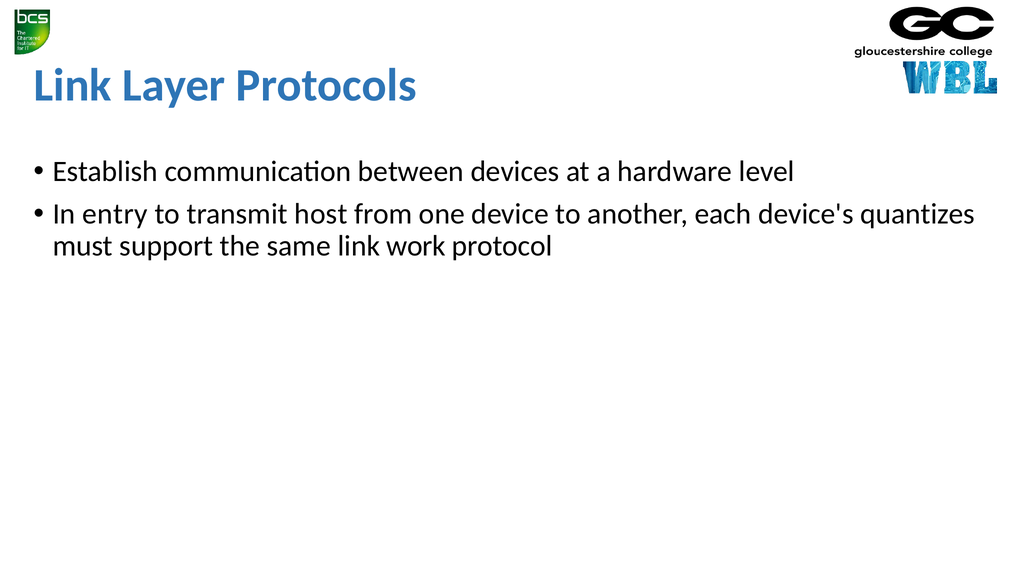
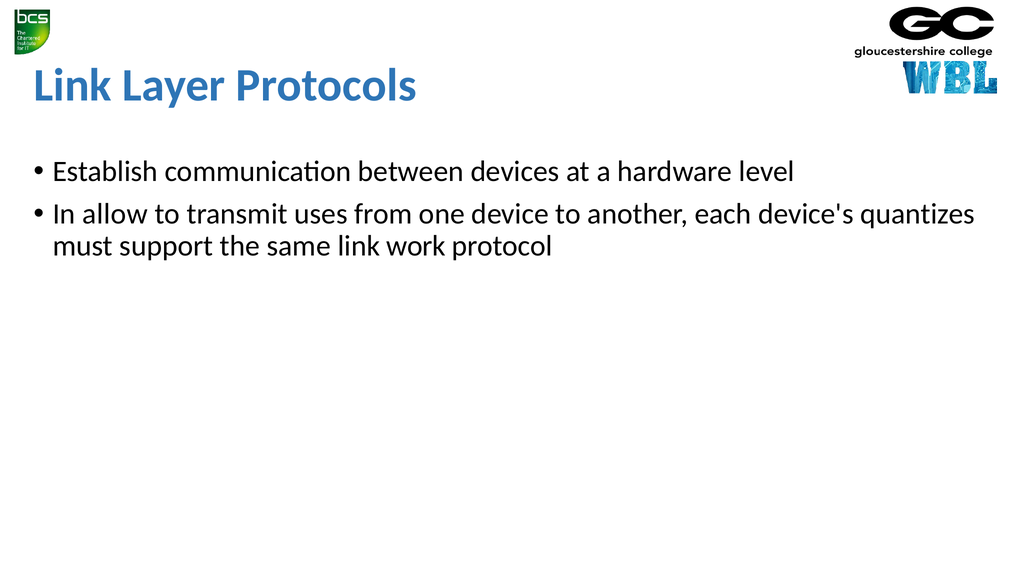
entry: entry -> allow (115, 214)
host: host -> uses (321, 214)
